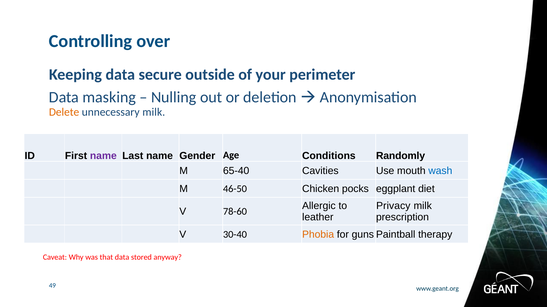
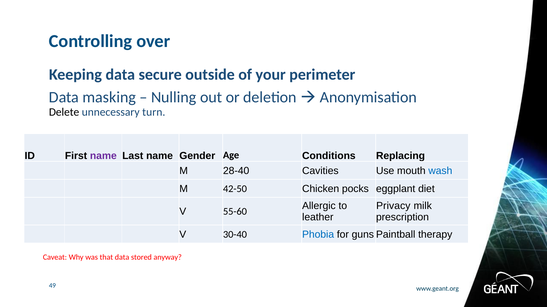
Delete colour: orange -> black (64, 112)
unnecessary milk: milk -> turn (154, 112)
Randomly: Randomly -> Replacing (401, 156)
65-40: 65-40 -> 28-40 (236, 171)
46-50: 46-50 -> 42-50 (235, 189)
78-60: 78-60 -> 55-60 (235, 212)
Phobia colour: orange -> blue (318, 235)
